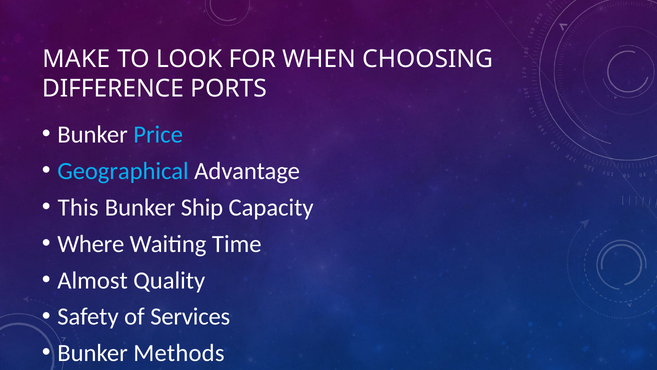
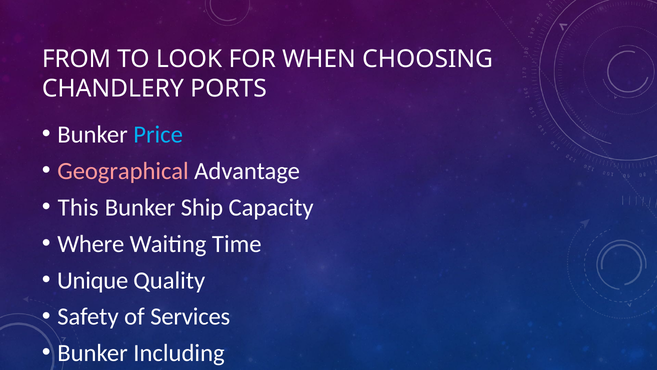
MAKE: MAKE -> FROM (76, 59)
DIFFERENCE: DIFFERENCE -> CHANDLERY (113, 89)
Geographical colour: light blue -> pink (123, 171)
Almost: Almost -> Unique (93, 280)
Methods: Methods -> Including (179, 353)
